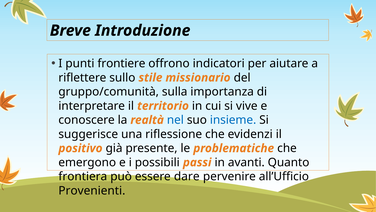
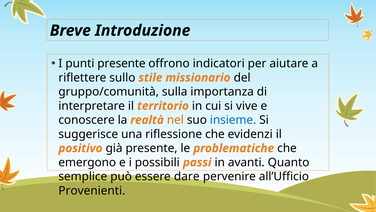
punti frontiere: frontiere -> presente (121, 63)
nel colour: blue -> orange (175, 120)
frontiera: frontiera -> semplice (83, 176)
